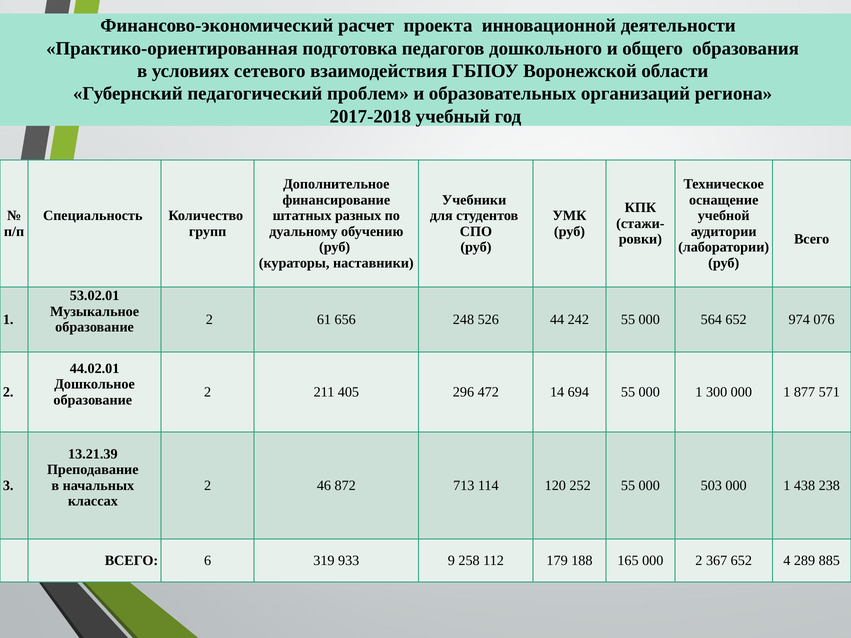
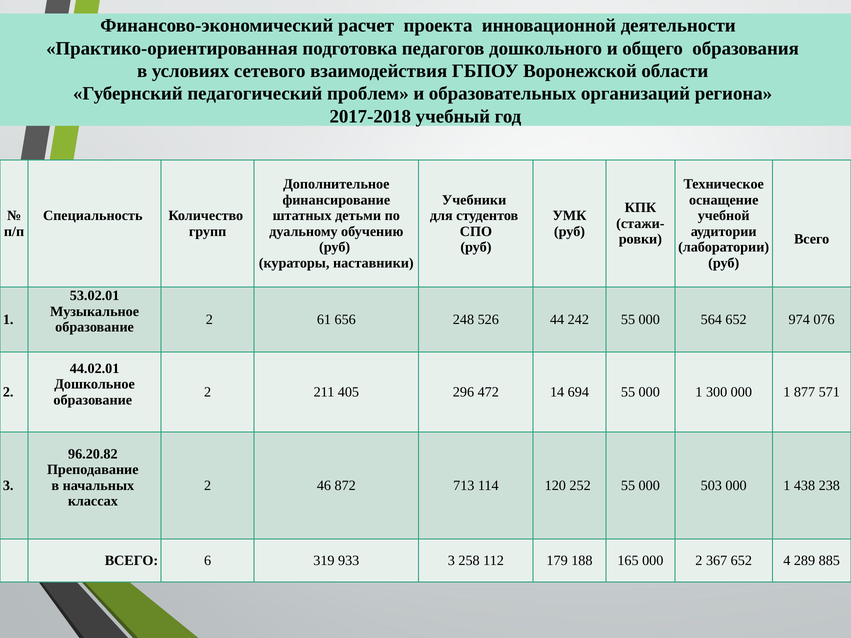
разных: разных -> детьми (358, 216)
13.21.39: 13.21.39 -> 96.20.82 (93, 454)
933 9: 9 -> 3 (451, 561)
